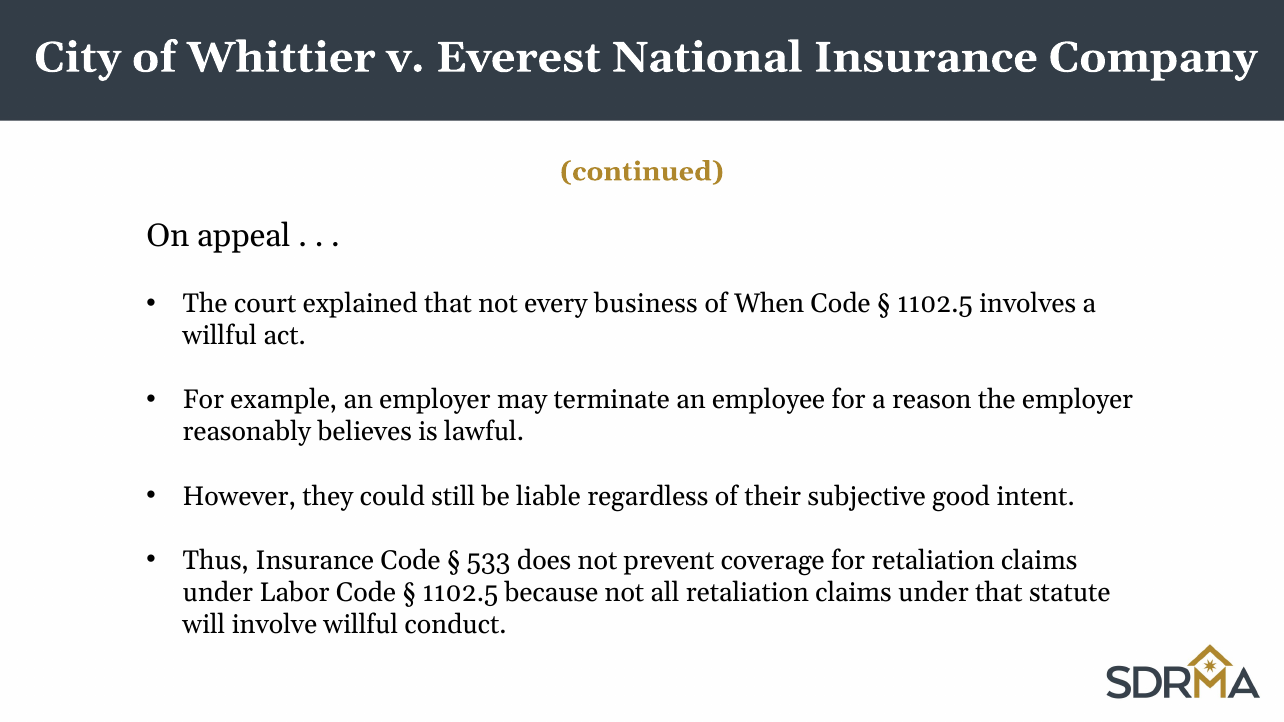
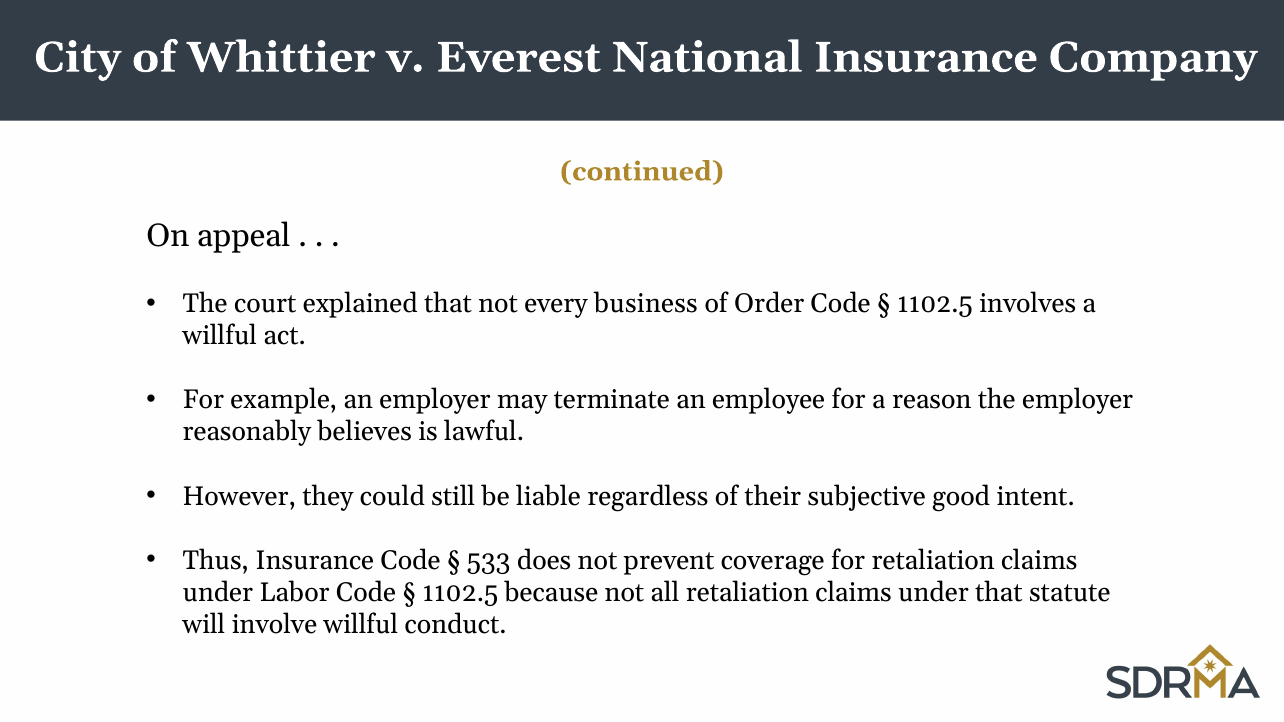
When: When -> Order (769, 304)
